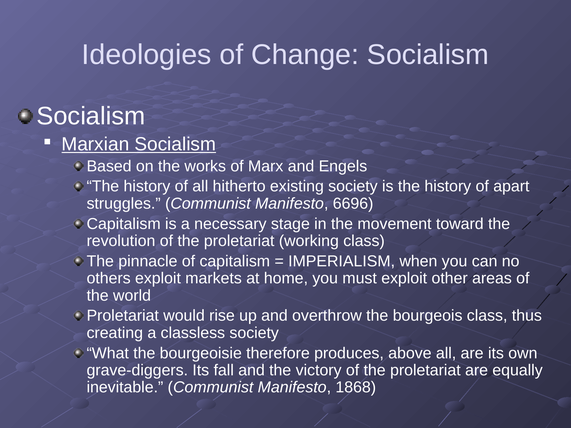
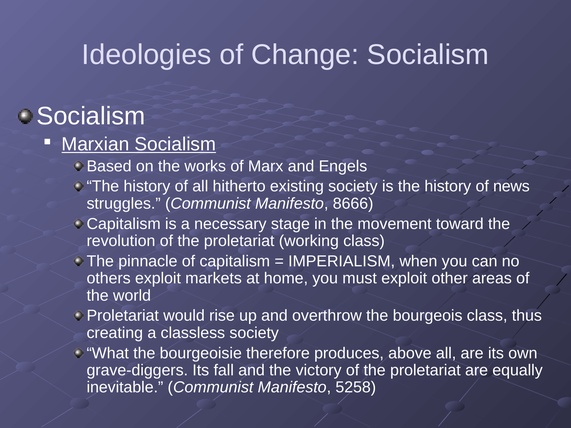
apart: apart -> news (511, 186)
6696: 6696 -> 8666 (353, 204)
1868: 1868 -> 5258 (356, 388)
